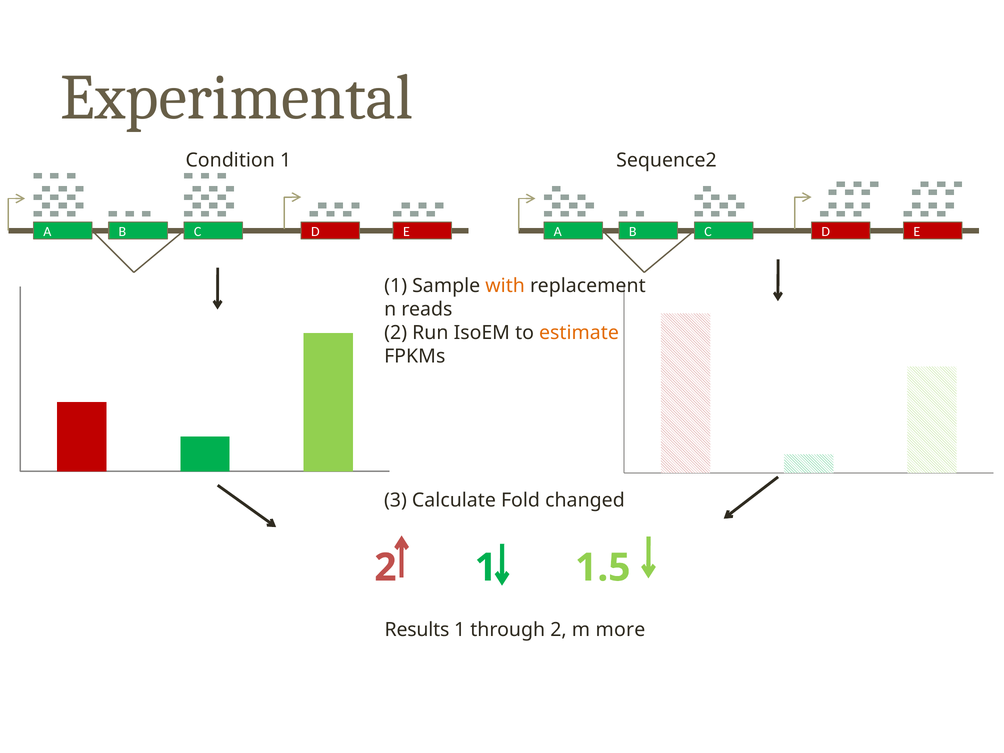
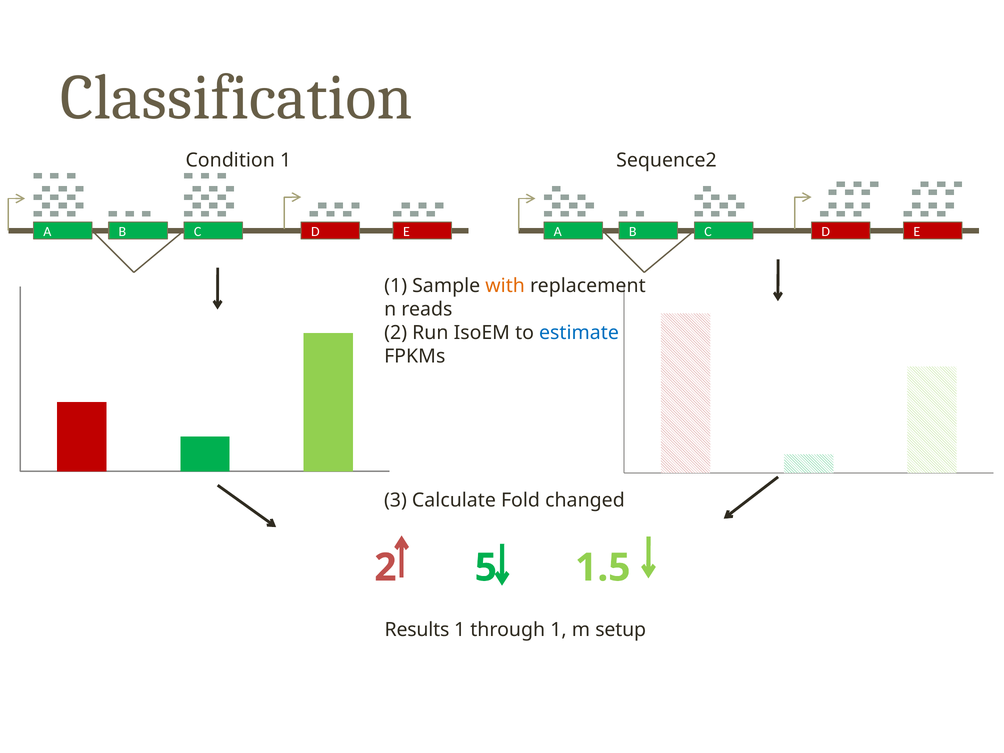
Experimental: Experimental -> Classification (236, 97)
estimate colour: orange -> blue (579, 333)
2 1: 1 -> 5 (486, 568)
through 2: 2 -> 1 (559, 630)
more: more -> setup (621, 630)
